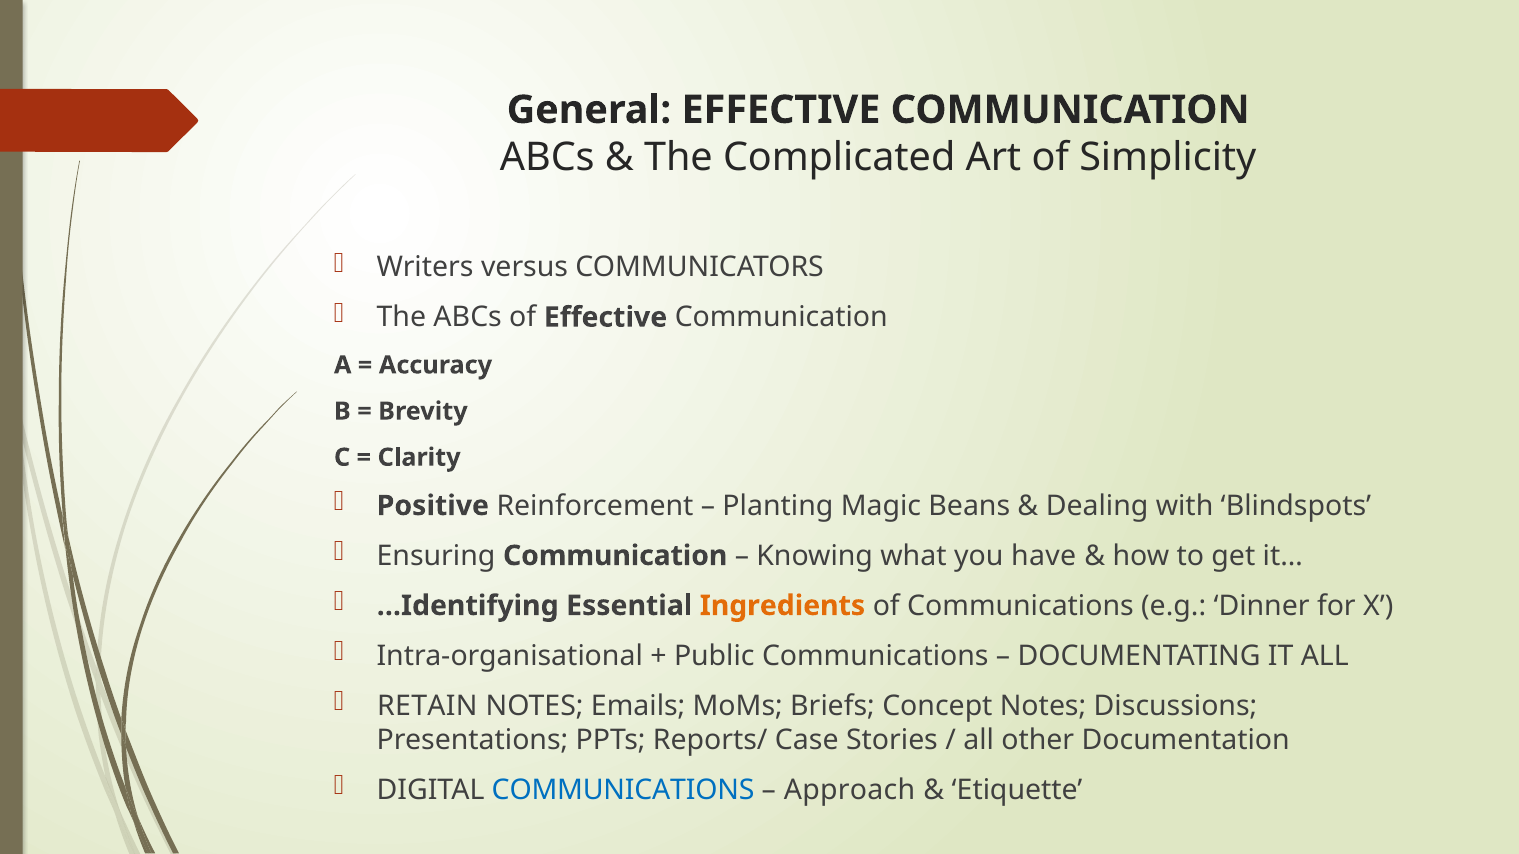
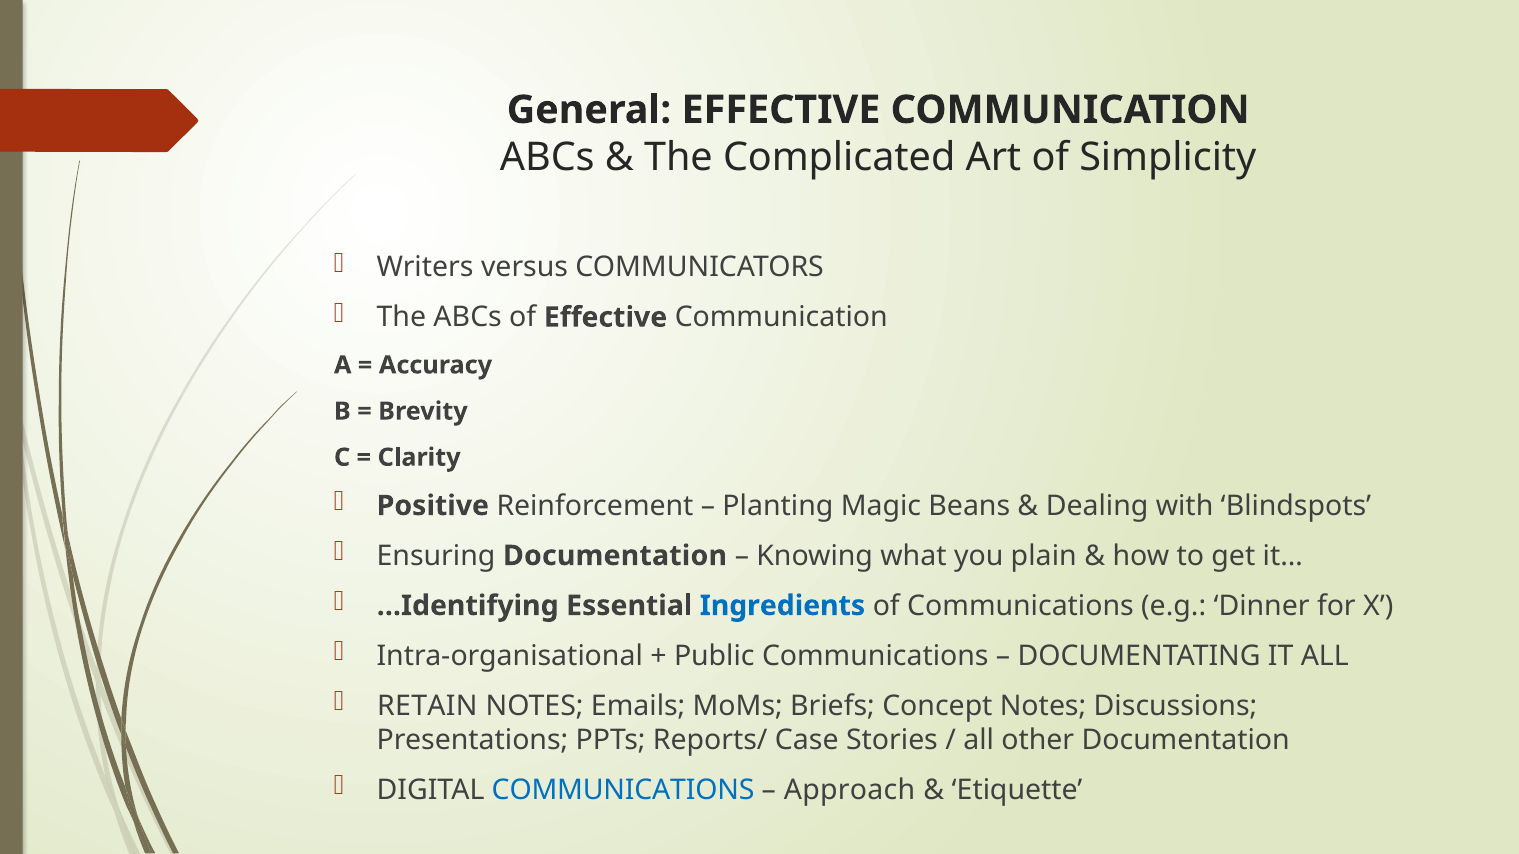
Ensuring Communication: Communication -> Documentation (615, 556)
have: have -> plain (1044, 556)
Ingredients colour: orange -> blue (782, 606)
